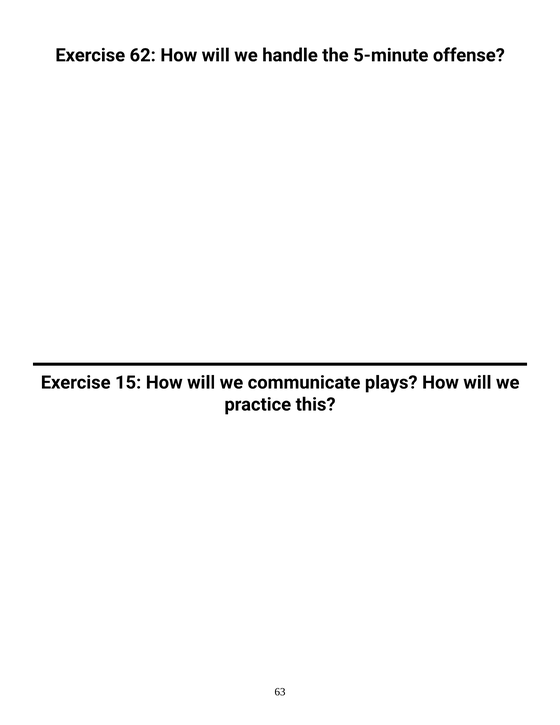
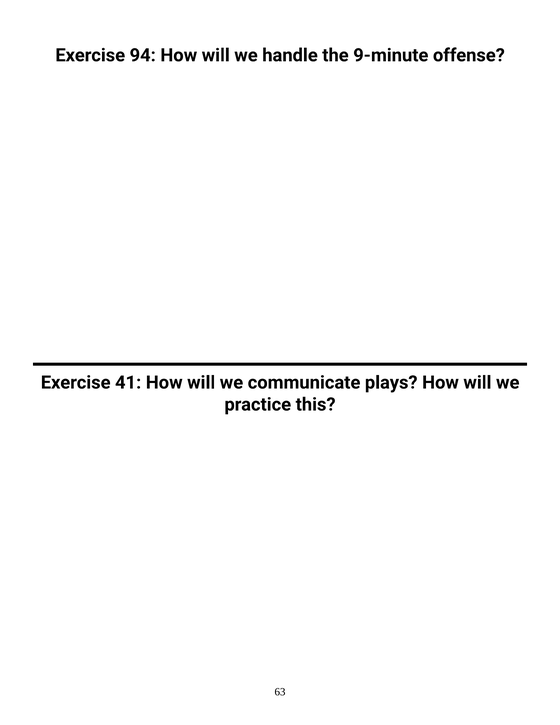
62: 62 -> 94 (143, 55)
5-minute: 5-minute -> 9-minute (391, 55)
15: 15 -> 41 (128, 382)
